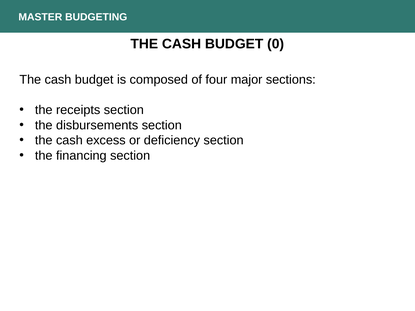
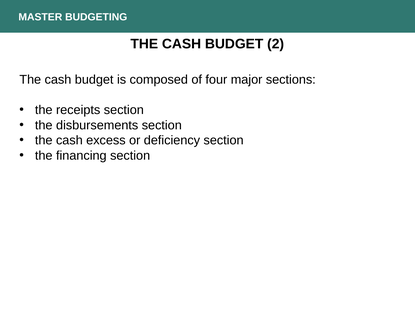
0: 0 -> 2 (276, 44)
